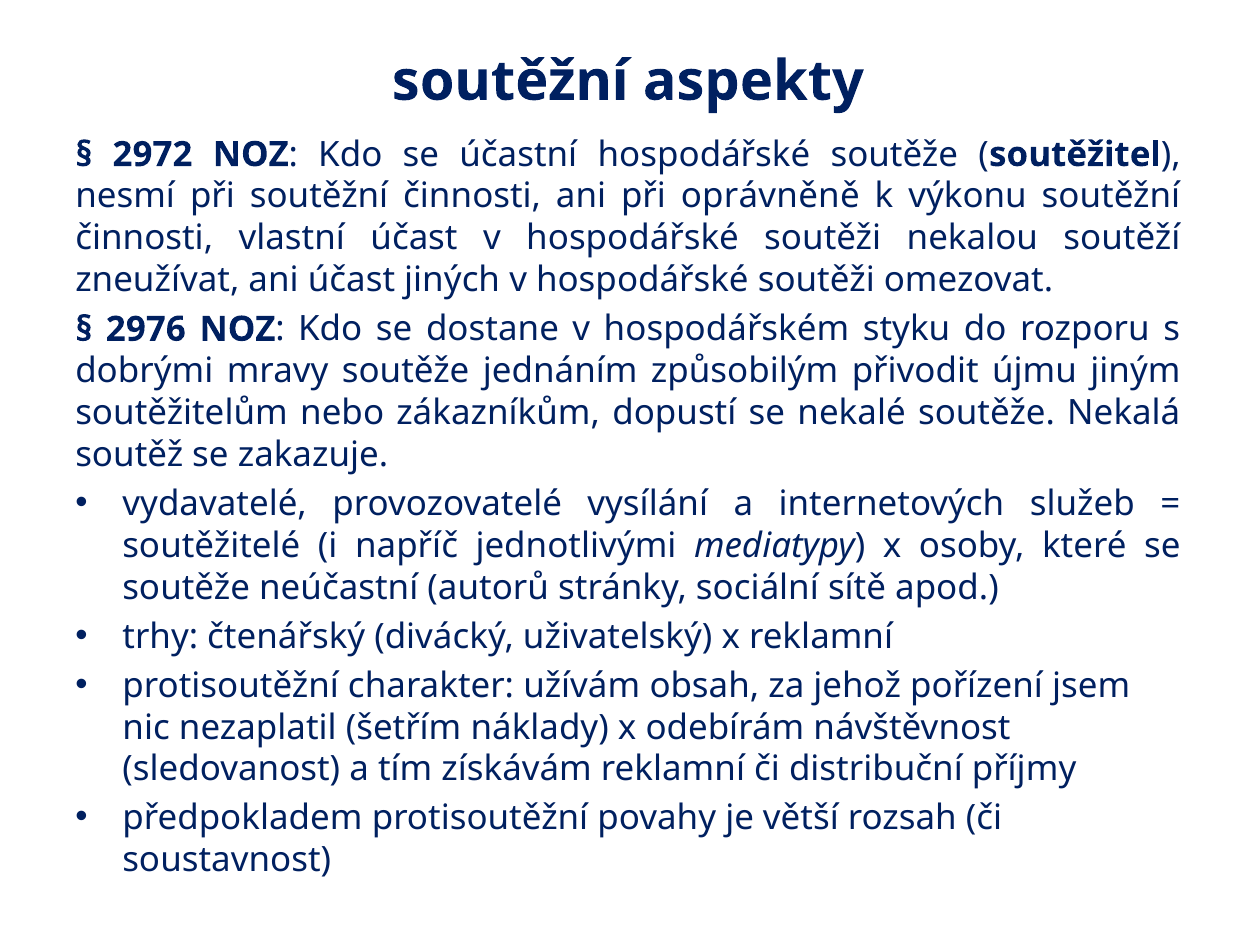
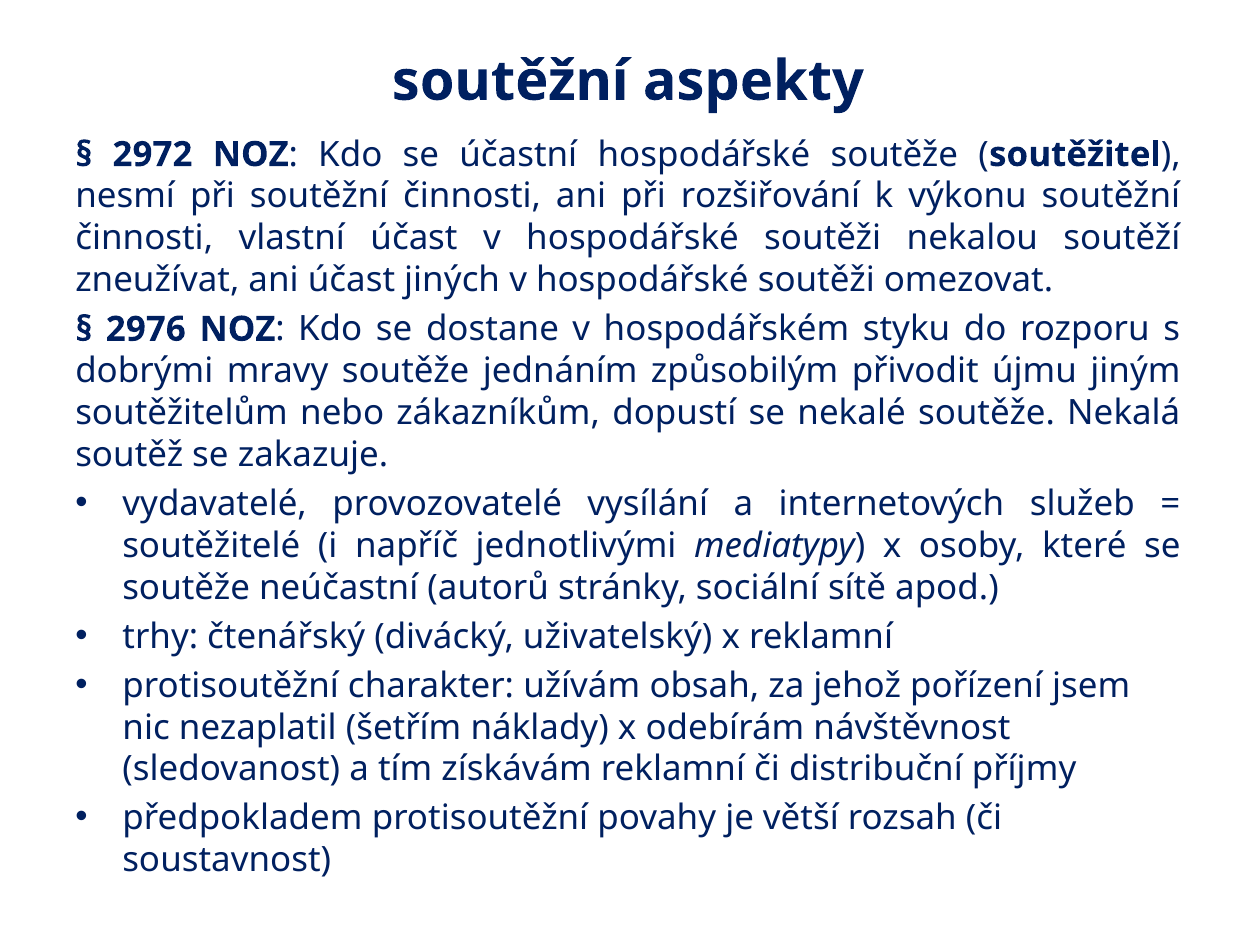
oprávněně: oprávněně -> rozšiřování (770, 196)
